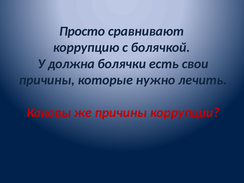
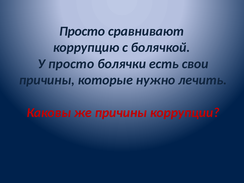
У должна: должна -> просто (71, 64)
